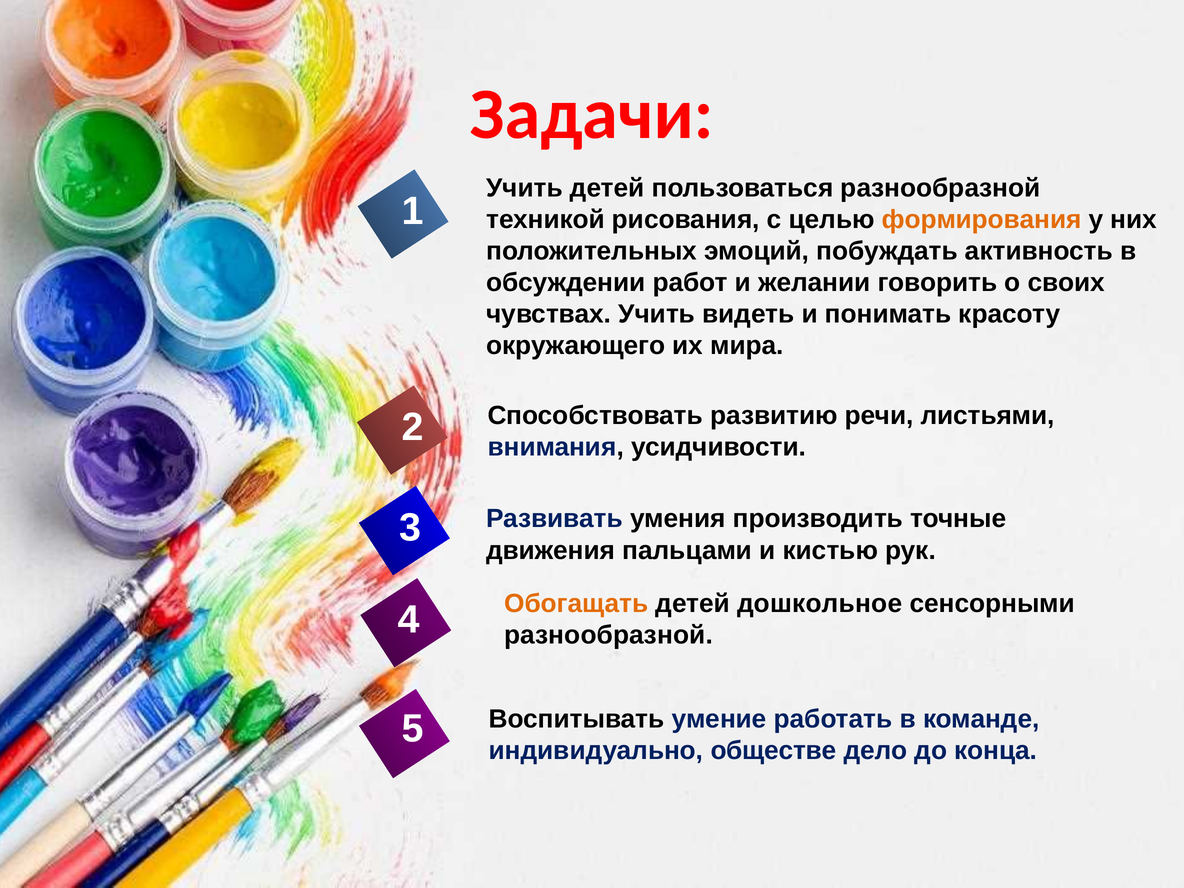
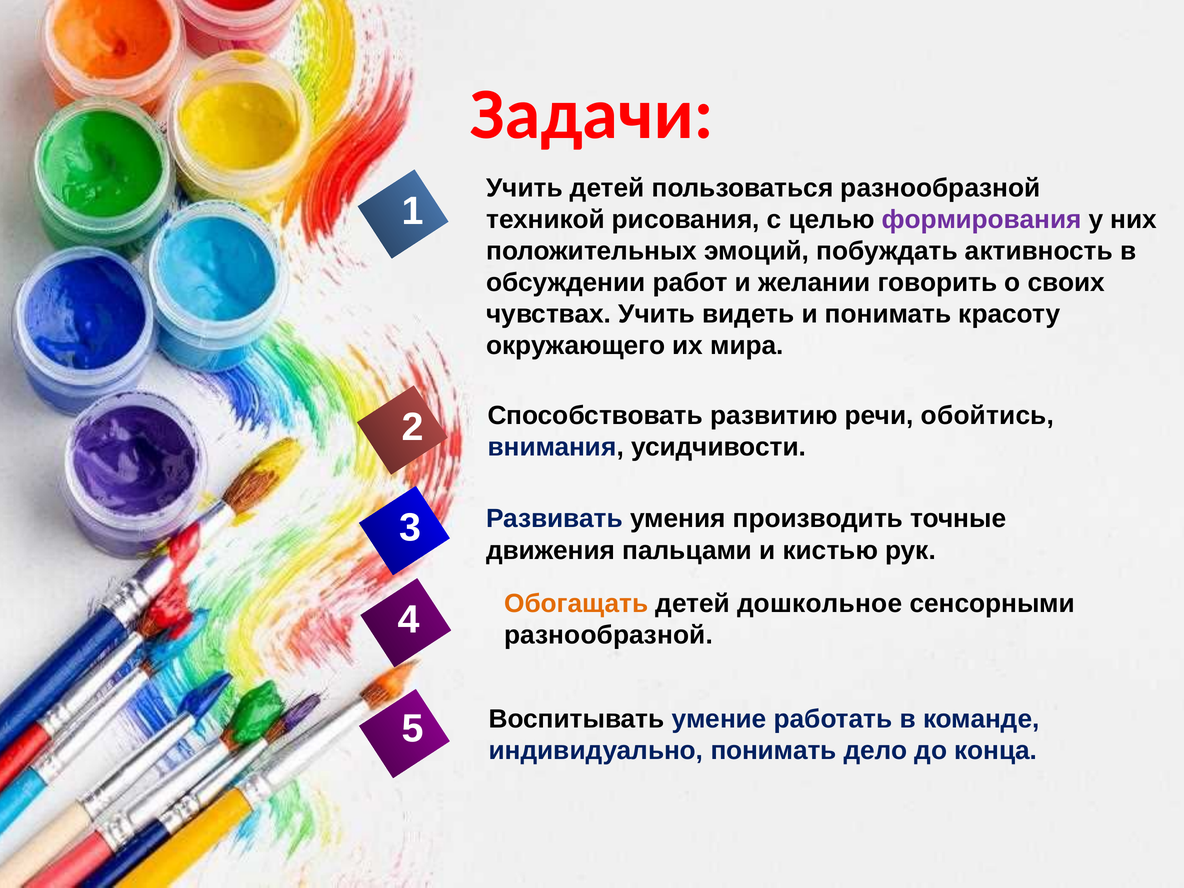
формирования colour: orange -> purple (982, 219)
листьями: листьями -> обойтись (987, 416)
индивидуально обществе: обществе -> понимать (774, 751)
